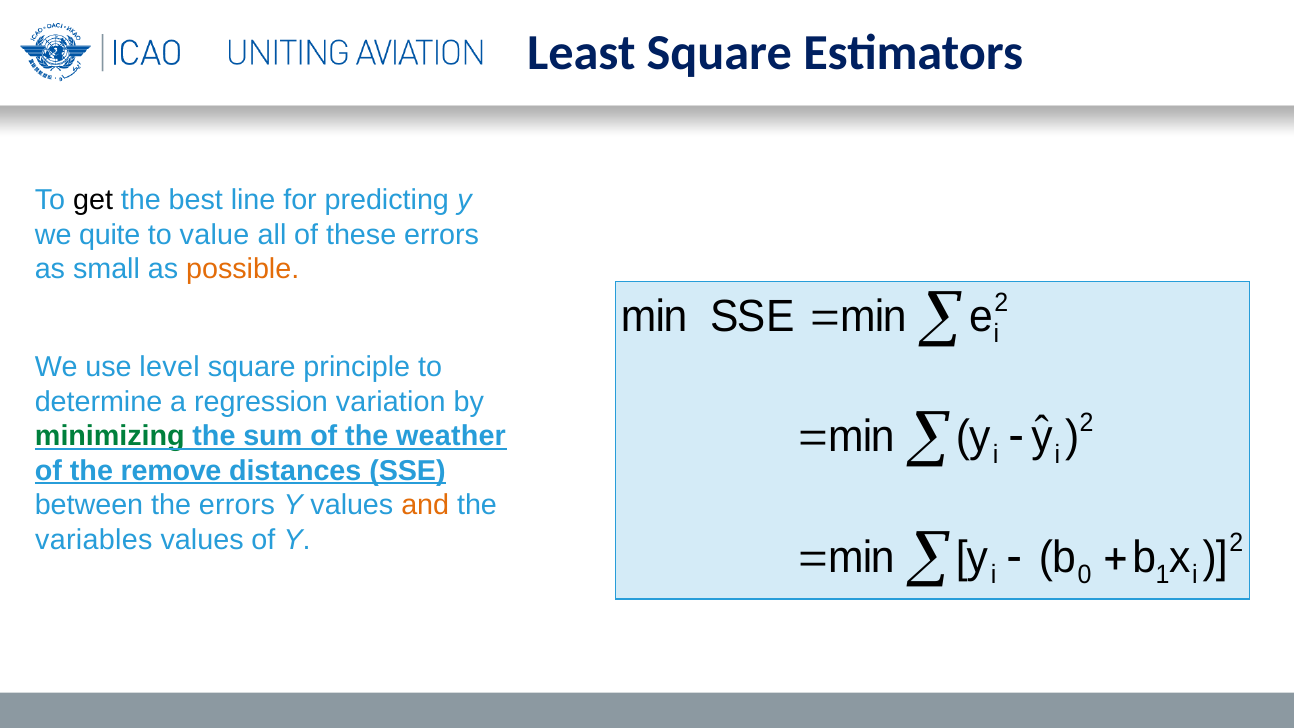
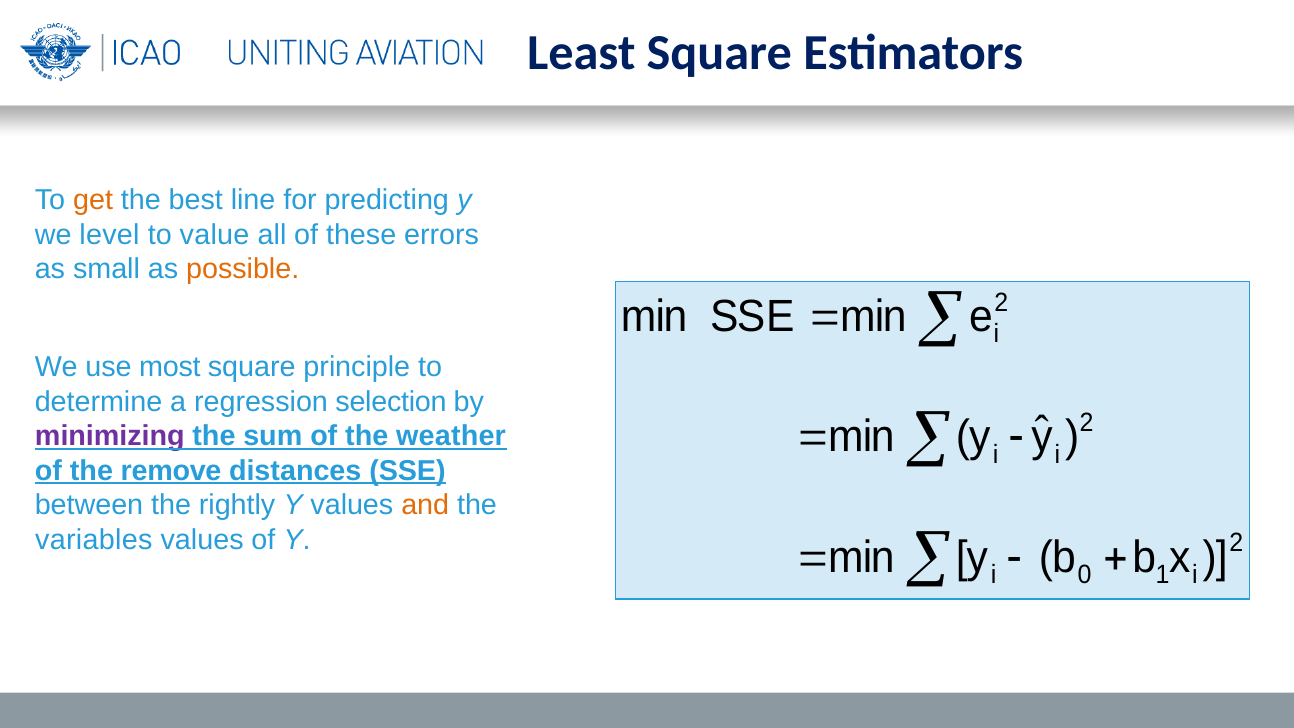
get colour: black -> orange (93, 200)
quite: quite -> level (109, 235)
level: level -> most (170, 367)
variation: variation -> selection (391, 401)
minimizing colour: green -> purple (110, 436)
the errors: errors -> rightly (237, 505)
